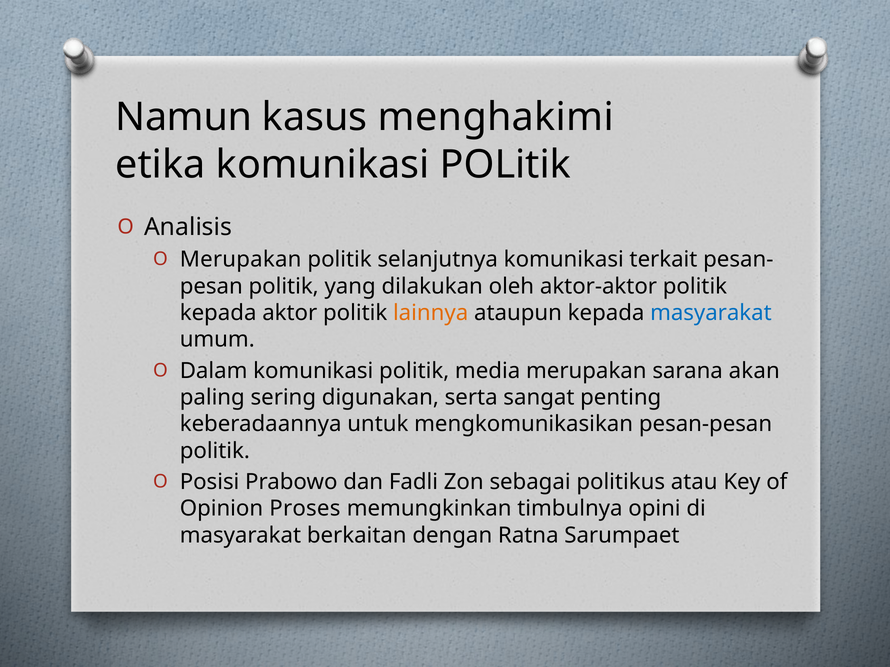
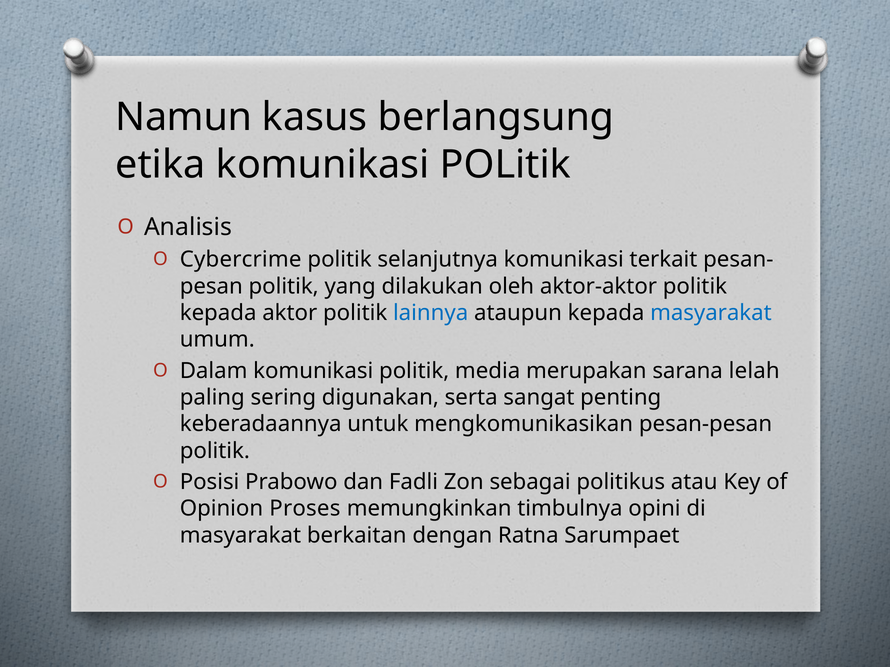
menghakimi: menghakimi -> berlangsung (496, 117)
Merupakan: Merupakan -> Cybercrime (241, 260)
lainnya colour: orange -> blue (431, 313)
akan: akan -> lelah (754, 371)
